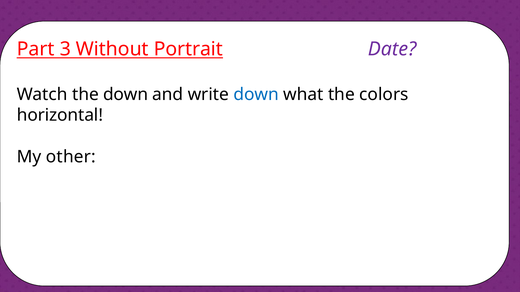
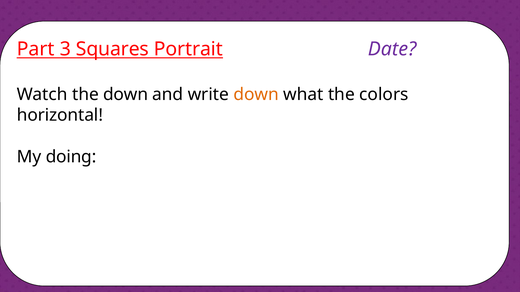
Without: Without -> Squares (112, 49)
down colour: blue -> orange (256, 95)
other: other -> doing (71, 157)
